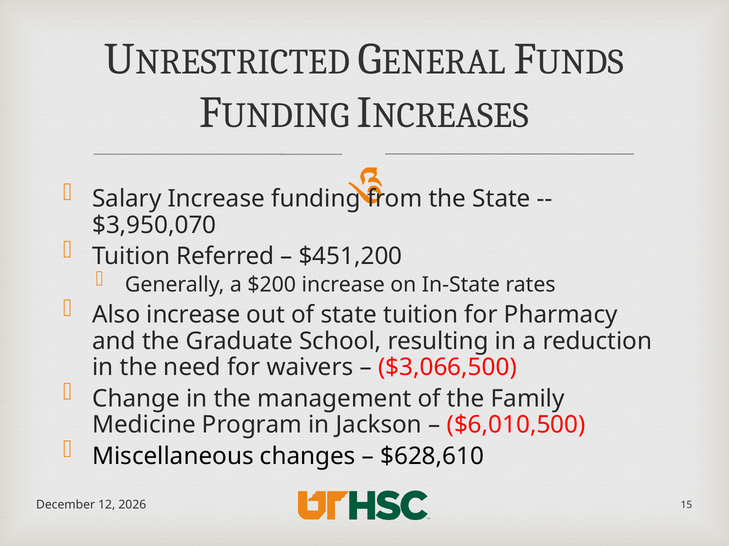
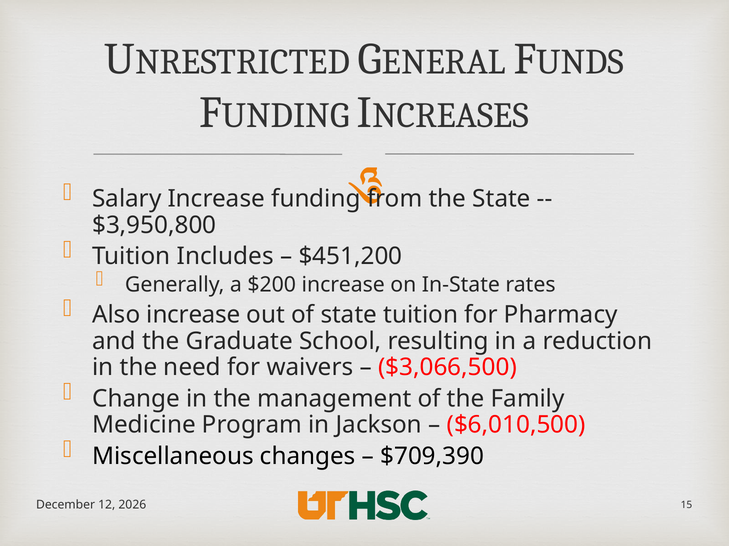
$3,950,070: $3,950,070 -> $3,950,800 (154, 225)
Referred: Referred -> Includes (225, 257)
$628,610: $628,610 -> $709,390 (432, 457)
